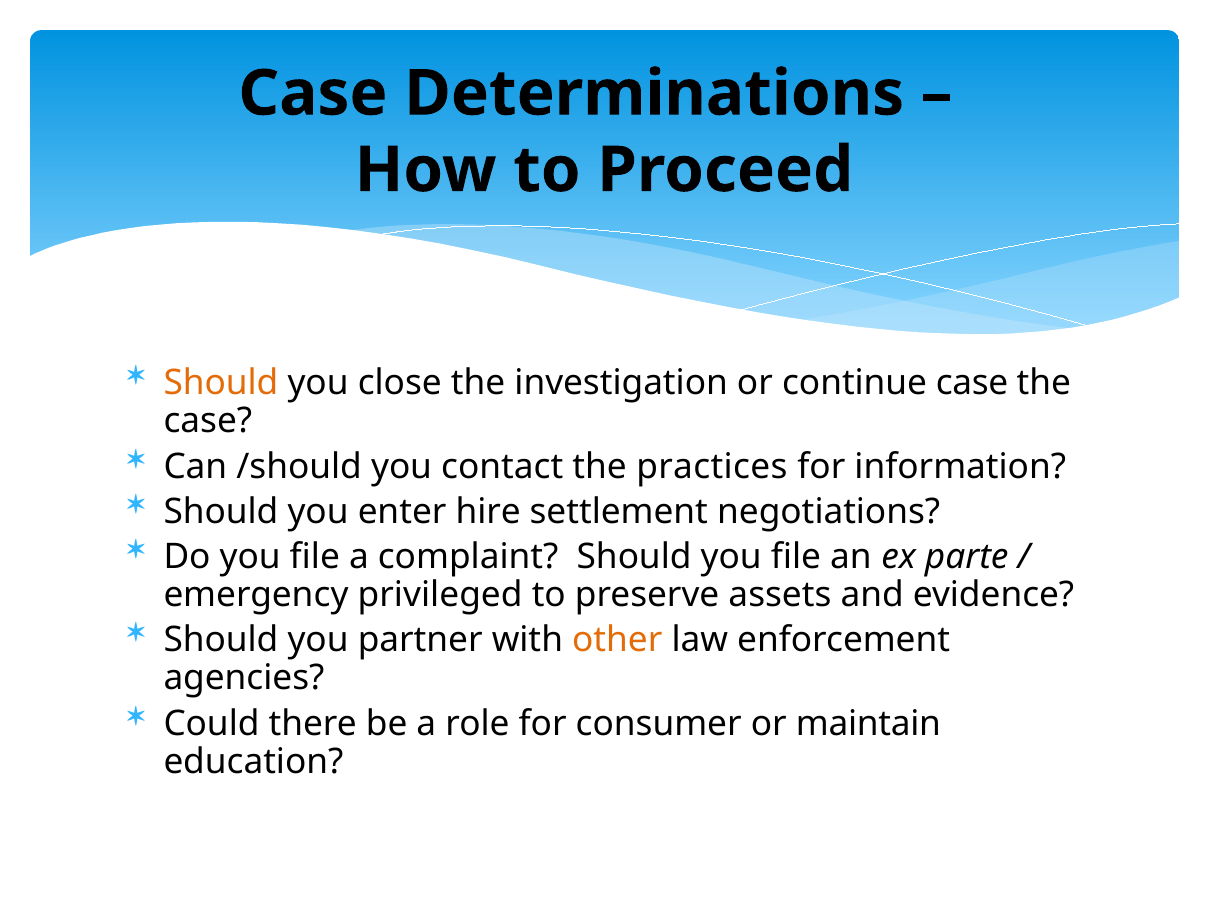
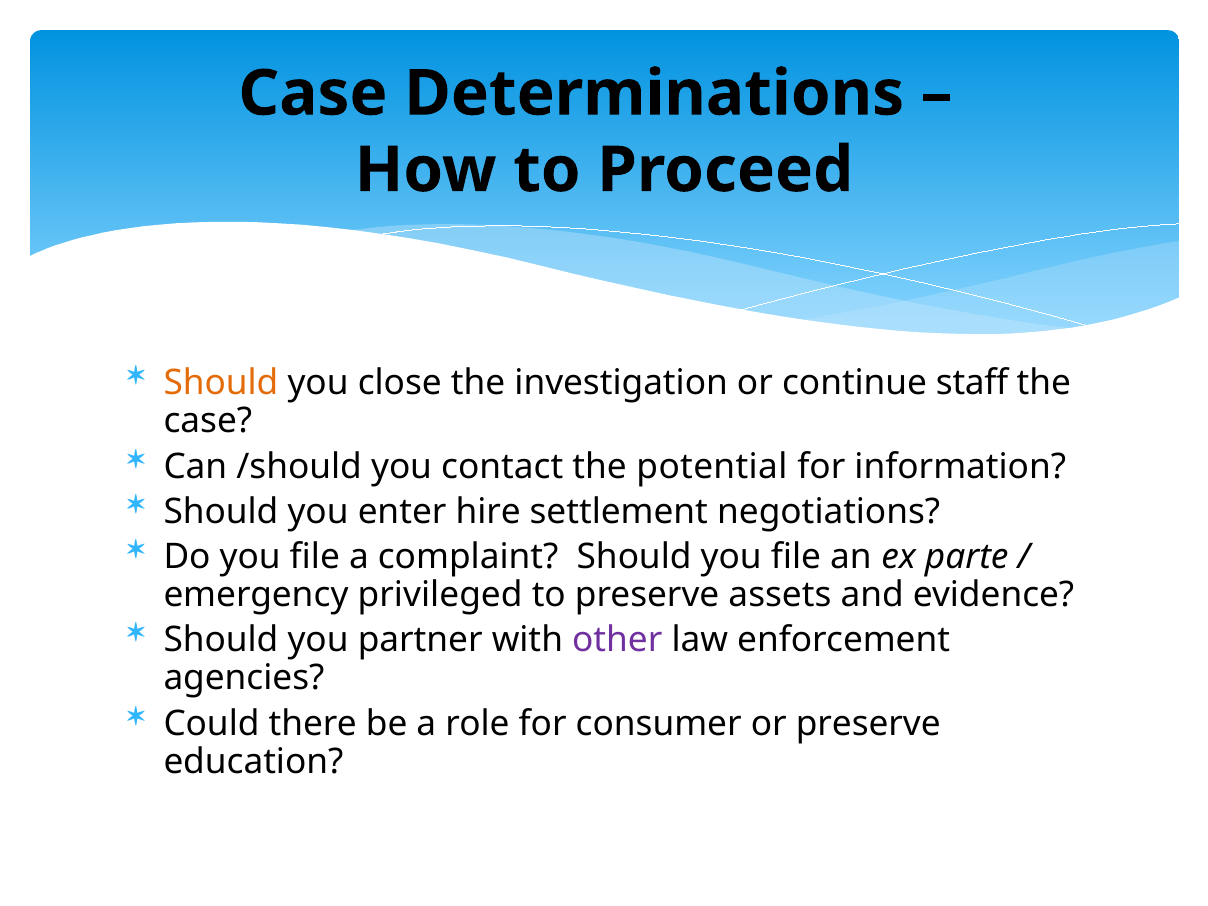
continue case: case -> staff (972, 383)
practices: practices -> potential (712, 466)
other colour: orange -> purple (617, 640)
or maintain: maintain -> preserve (868, 724)
